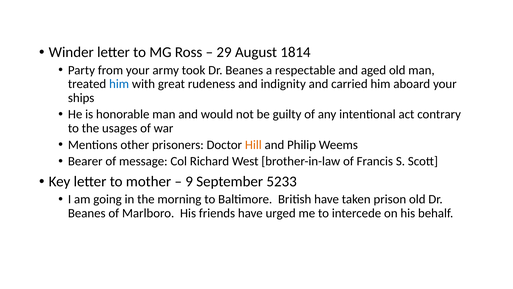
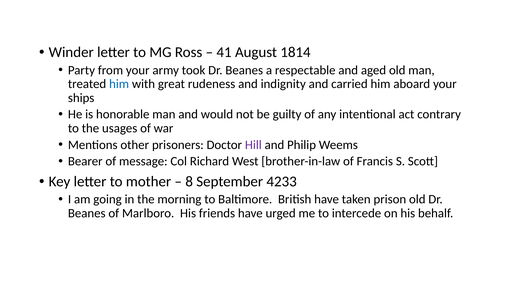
29: 29 -> 41 (224, 52)
Hill colour: orange -> purple (253, 145)
9: 9 -> 8 (189, 181)
5233: 5233 -> 4233 (282, 181)
